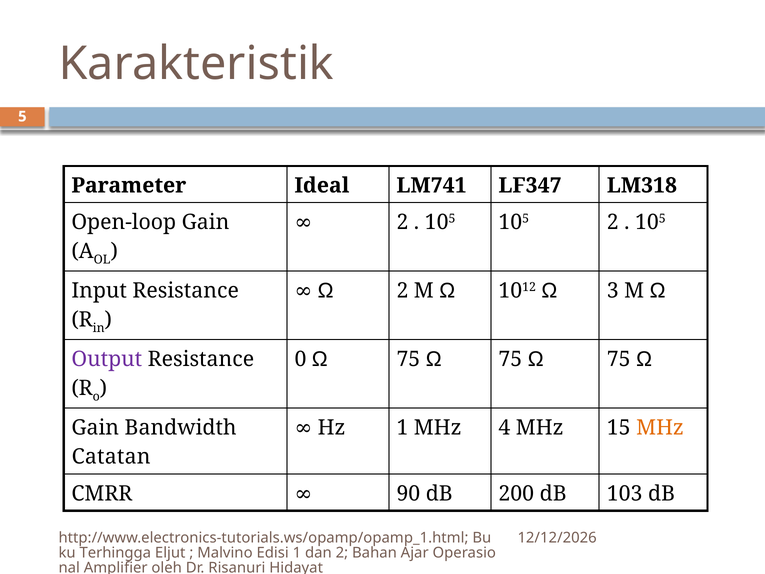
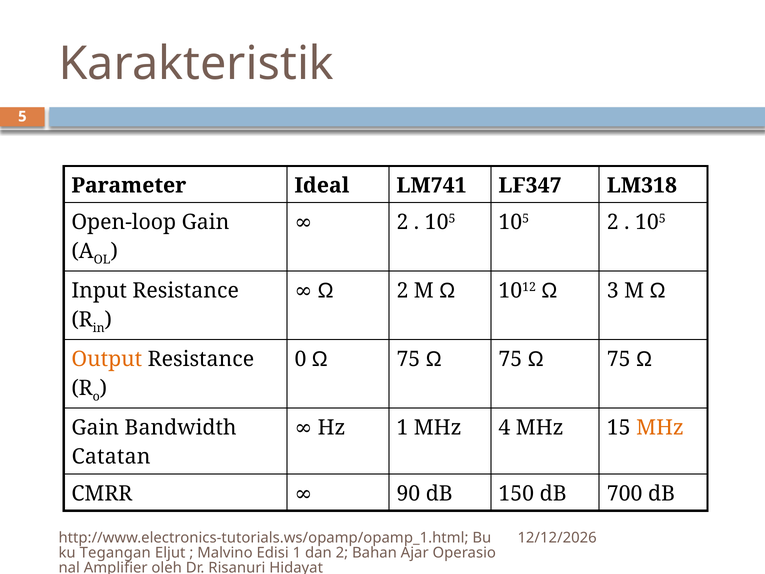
Output colour: purple -> orange (107, 359)
200: 200 -> 150 (516, 493)
103: 103 -> 700 (625, 493)
Terhingga: Terhingga -> Tegangan (115, 553)
